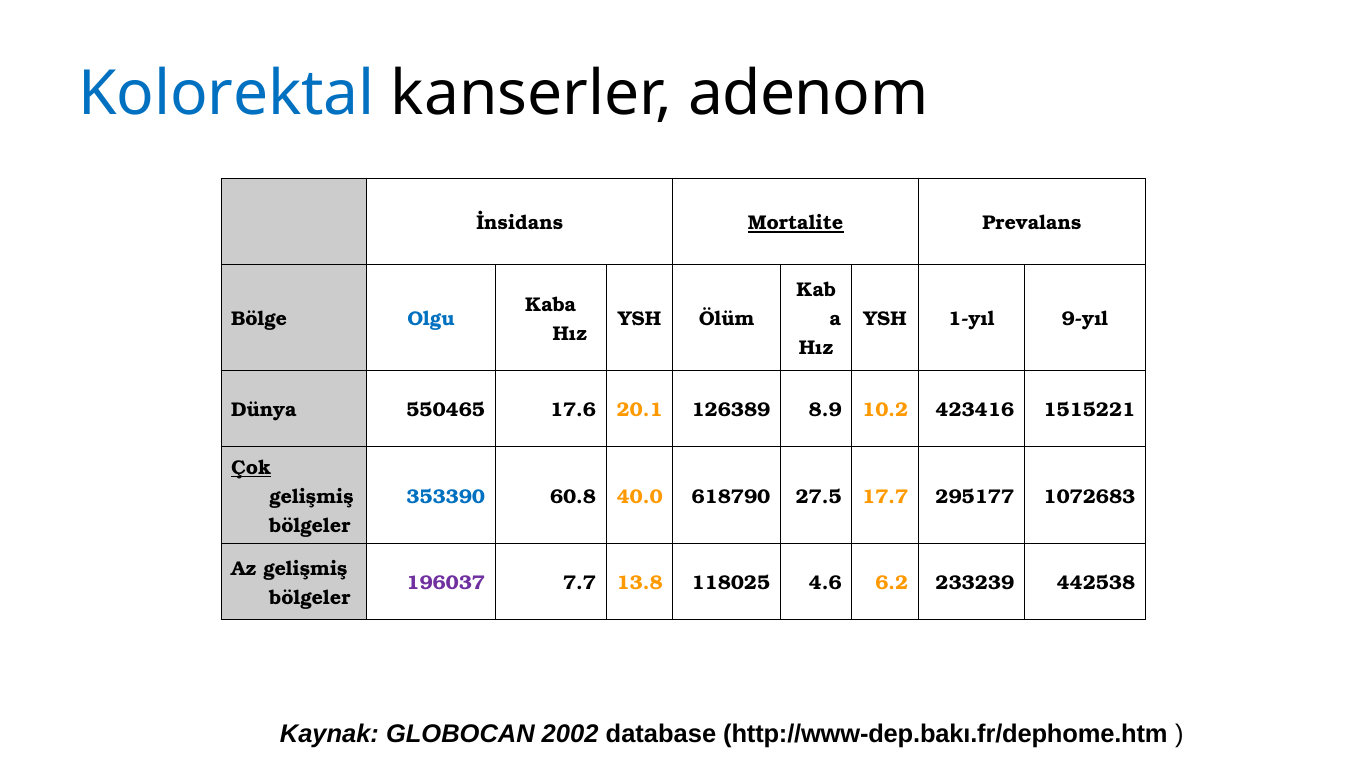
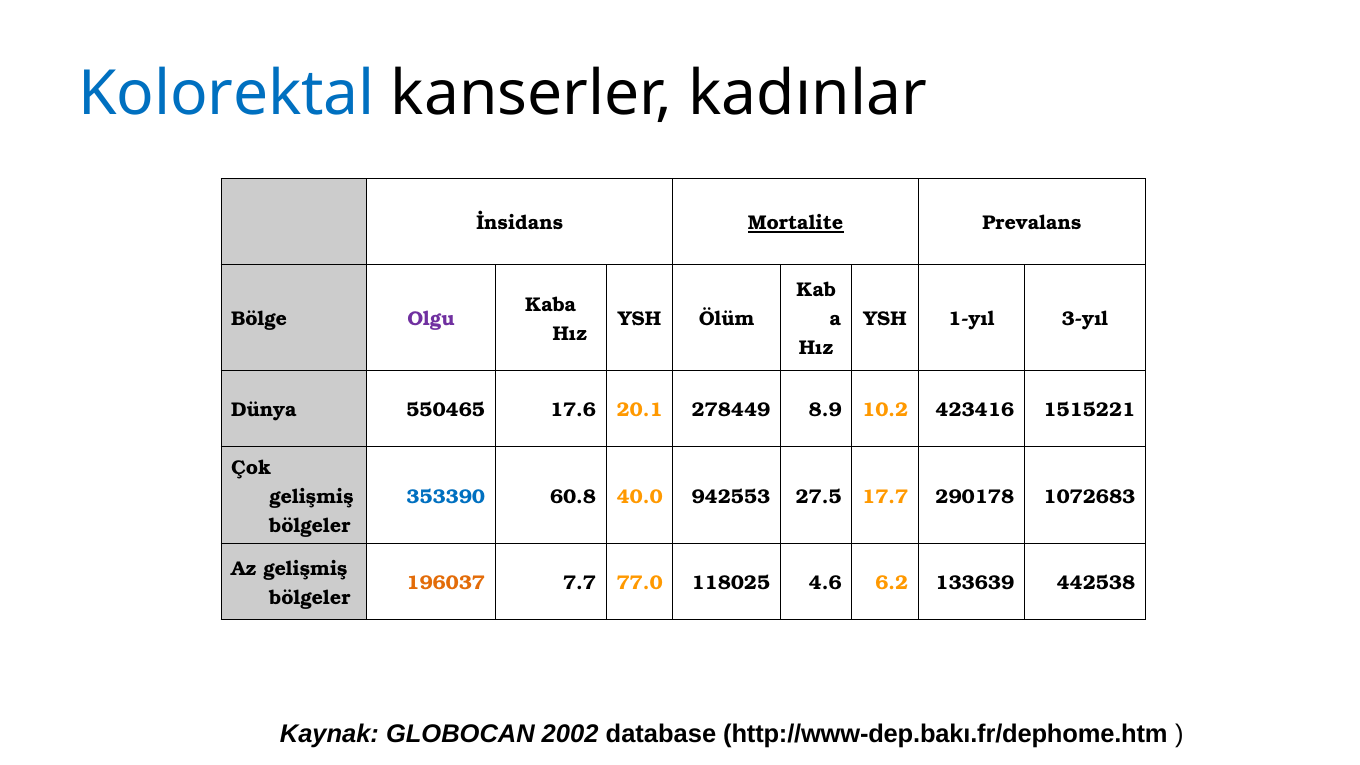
adenom: adenom -> kadınlar (808, 94)
Olgu colour: blue -> purple (431, 319)
9-yıl: 9-yıl -> 3-yıl (1085, 319)
126389: 126389 -> 278449 (731, 410)
Çok underline: present -> none (251, 468)
618790: 618790 -> 942553 (731, 497)
295177: 295177 -> 290178 (975, 497)
196037 colour: purple -> orange (446, 583)
13.8: 13.8 -> 77.0 (640, 583)
233239: 233239 -> 133639 (975, 583)
